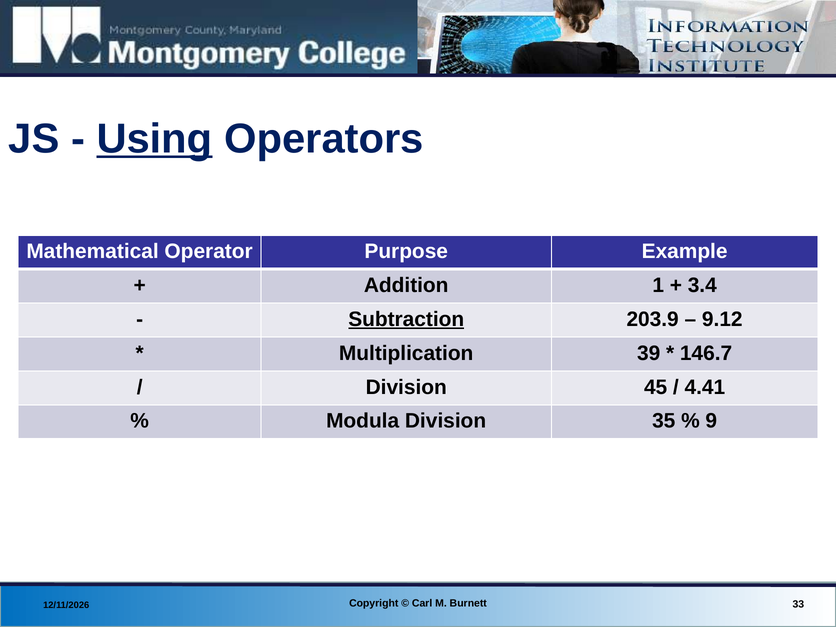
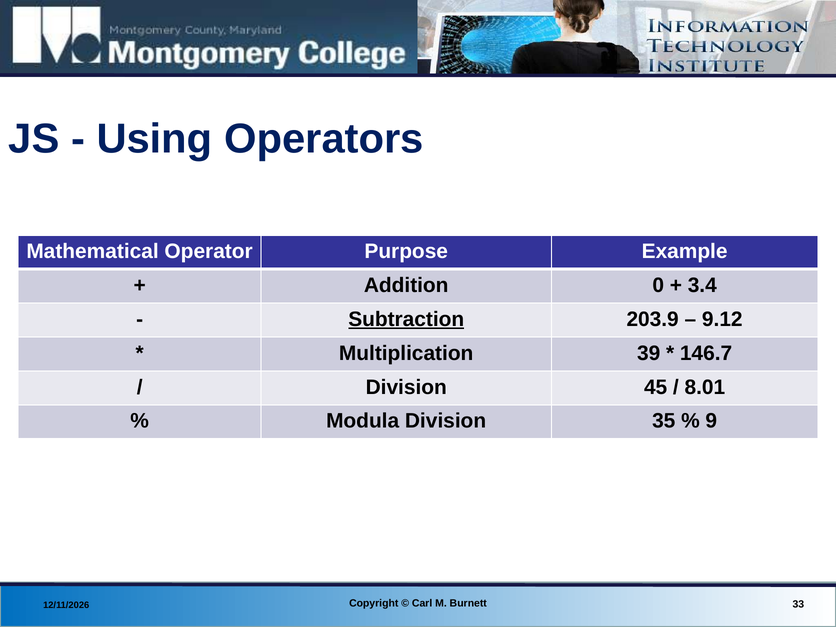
Using underline: present -> none (154, 139)
1: 1 -> 0 (658, 285)
4.41: 4.41 -> 8.01 (705, 387)
